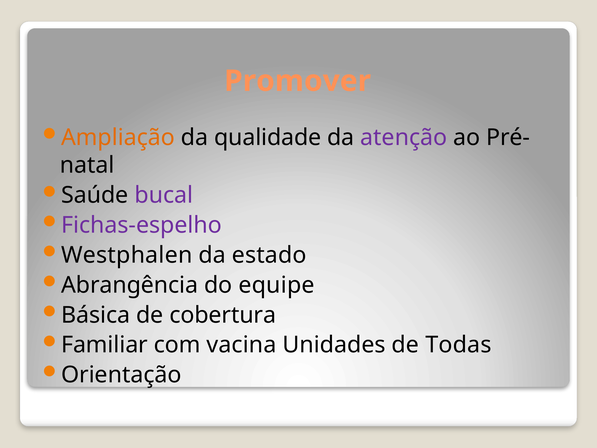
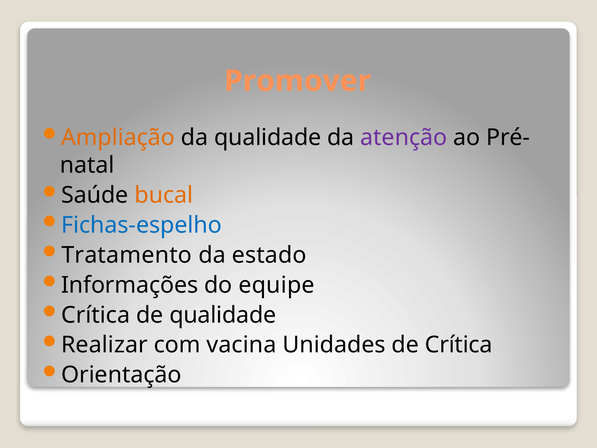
bucal colour: purple -> orange (164, 195)
Fichas-espelho colour: purple -> blue (142, 225)
Westphalen: Westphalen -> Tratamento (127, 255)
Abrangência: Abrangência -> Informações (130, 285)
Básica: Básica -> Crítica (96, 315)
de cobertura: cobertura -> qualidade (223, 315)
Familiar: Familiar -> Realizar (104, 345)
de Todas: Todas -> Crítica (459, 345)
